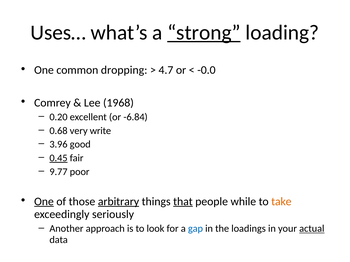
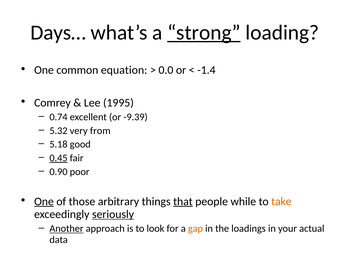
Uses…: Uses… -> Days… (58, 33)
dropping: dropping -> equation (124, 70)
4.7: 4.7 -> 0.0 (166, 70)
-0.0: -0.0 -> -1.4 (206, 70)
1968: 1968 -> 1995 (118, 103)
0.20: 0.20 -> 0.74 (58, 117)
-6.84: -6.84 -> -9.39 (136, 117)
0.68: 0.68 -> 5.32 (58, 131)
write: write -> from (100, 131)
3.96: 3.96 -> 5.18 (58, 145)
9.77: 9.77 -> 0.90 (58, 172)
arbitrary underline: present -> none (118, 202)
seriously underline: none -> present (113, 215)
Another underline: none -> present (66, 229)
gap colour: blue -> orange (195, 229)
actual underline: present -> none (312, 229)
